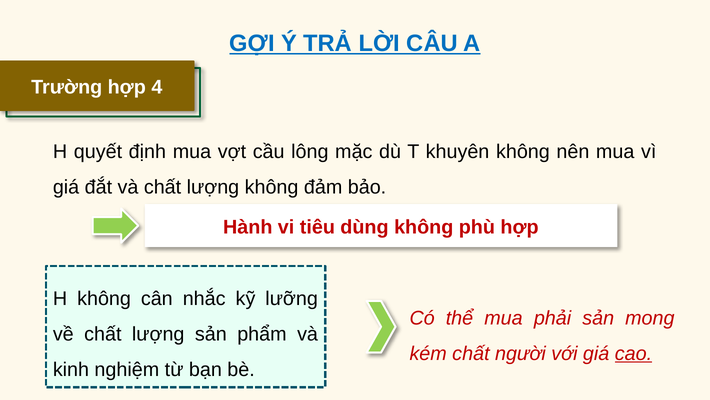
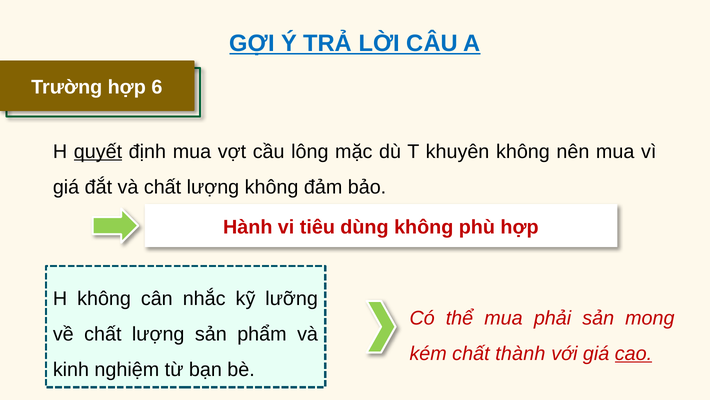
4: 4 -> 6 (157, 87)
quyết underline: none -> present (98, 151)
người: người -> thành (520, 353)
